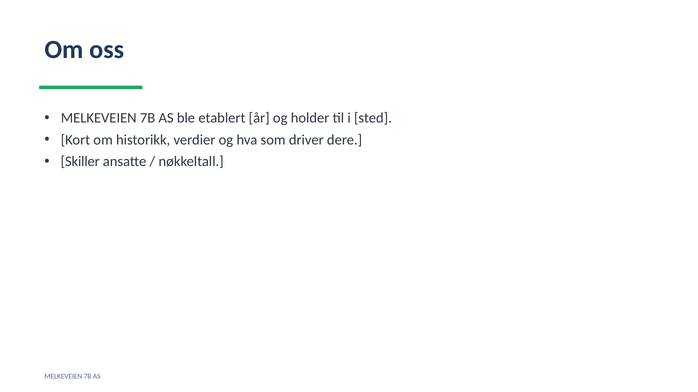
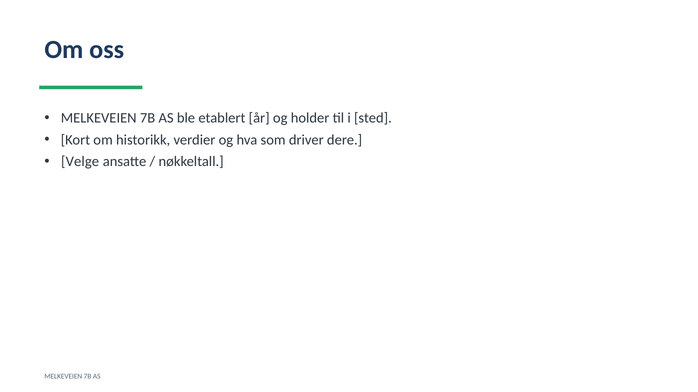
Skiller: Skiller -> Velge (80, 162)
